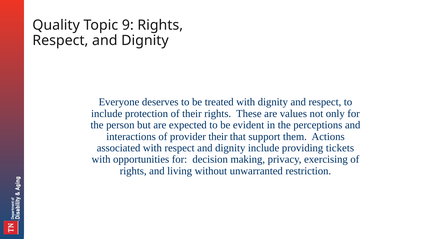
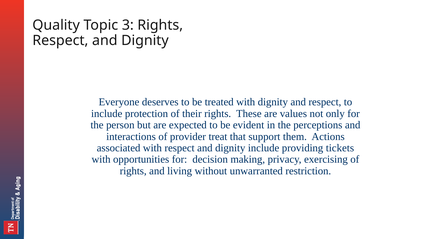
9: 9 -> 3 (128, 25)
provider their: their -> treat (218, 137)
